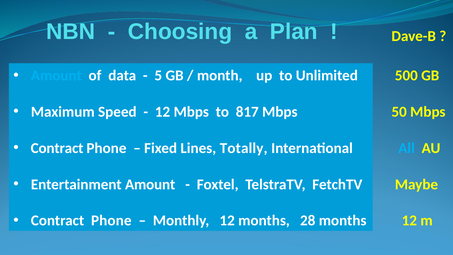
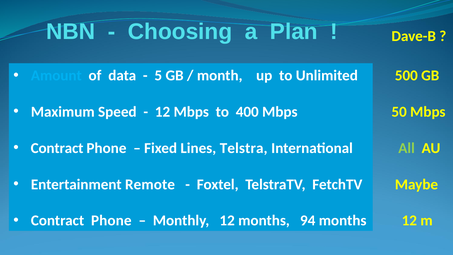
817: 817 -> 400 (247, 112)
Totally: Totally -> Telstra (244, 148)
All colour: light blue -> light green (407, 148)
Entertainment Amount: Amount -> Remote (150, 184)
28: 28 -> 94 (308, 220)
